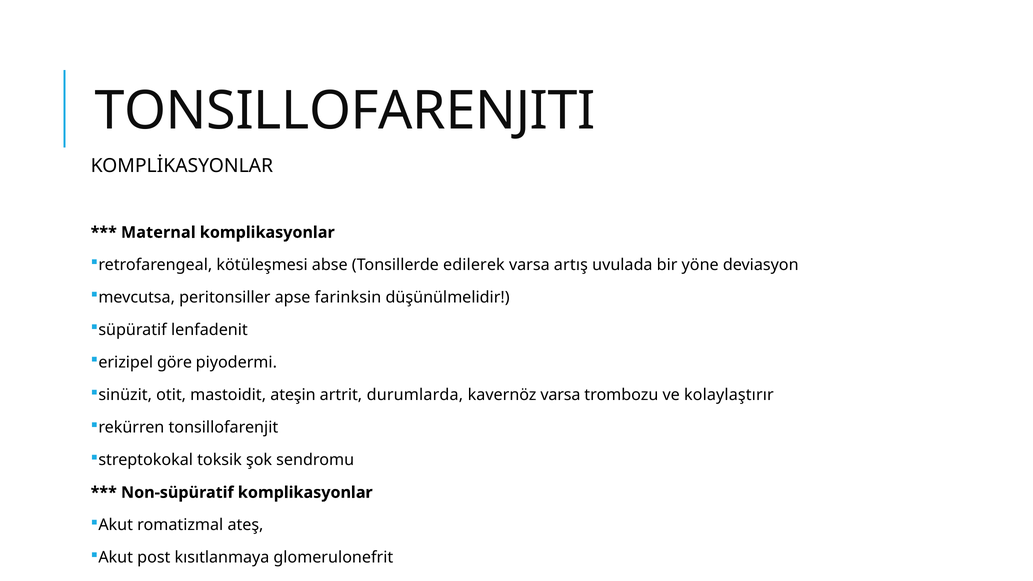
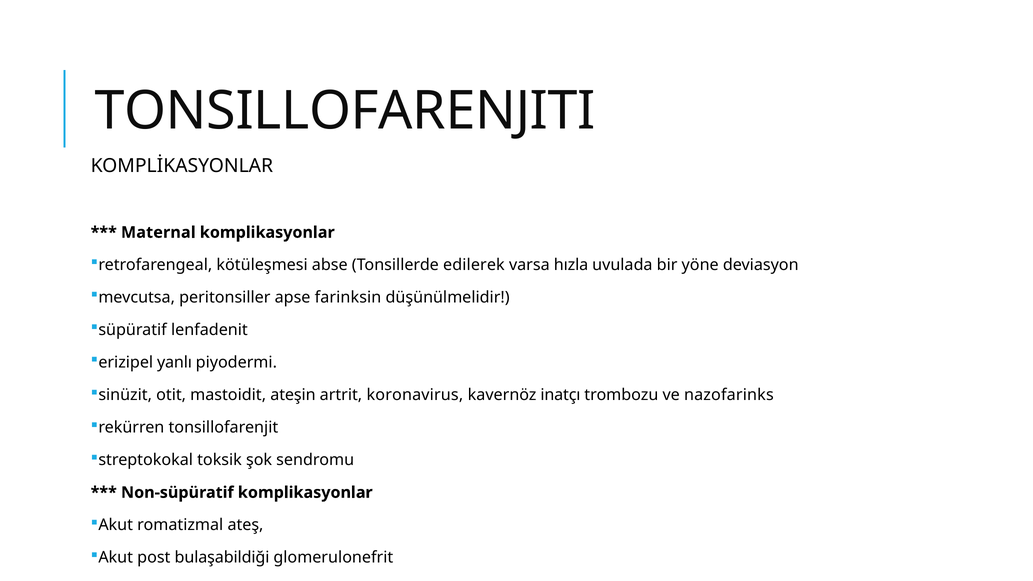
artış: artış -> hızla (571, 265)
göre: göre -> yanlı (174, 363)
durumlarda: durumlarda -> koronavirus (415, 395)
kavernöz varsa: varsa -> inatçı (560, 395)
kolaylaştırır: kolaylaştırır -> nazofarinks (729, 395)
kısıtlanmaya: kısıtlanmaya -> bulaşabildiği (222, 558)
